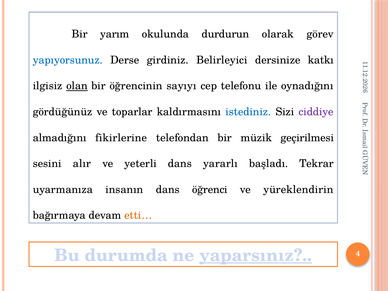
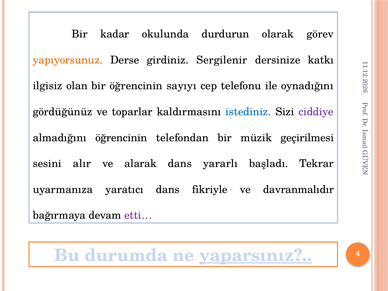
yarım: yarım -> kadar (115, 34)
yapıyorsunuz colour: blue -> orange (68, 60)
Belirleyici: Belirleyici -> Sergilenir (222, 60)
olan underline: present -> none (77, 86)
almadığını fikirlerine: fikirlerine -> öğrencinin (121, 138)
yeterli: yeterli -> alarak (141, 164)
insanın: insanın -> yaratıcı (124, 189)
öğrenci: öğrenci -> fikriyle (210, 189)
yüreklendirin: yüreklendirin -> davranmalıdır (299, 189)
etti… colour: orange -> purple (138, 215)
